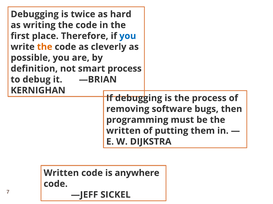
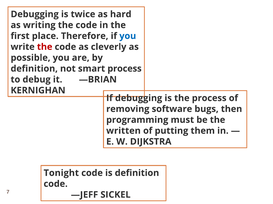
the colour: orange -> red (45, 47)
Written: Written -> Tonight (61, 174)
is anywhere: anywhere -> definition (137, 174)
